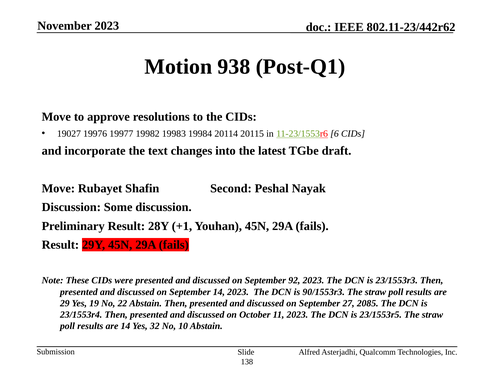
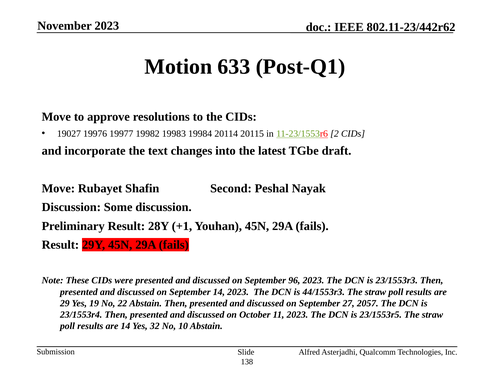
938: 938 -> 633 (234, 67)
6: 6 -> 2 (335, 134)
92: 92 -> 96 (294, 281)
90/1553r3: 90/1553r3 -> 44/1553r3 (324, 292)
2085: 2085 -> 2057 (368, 304)
